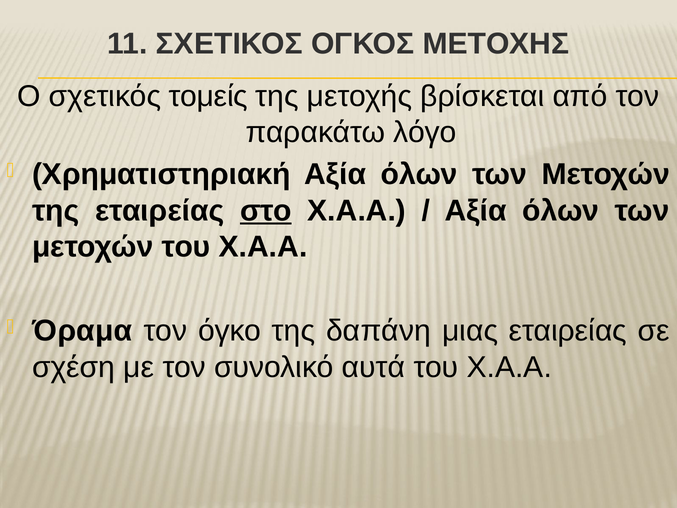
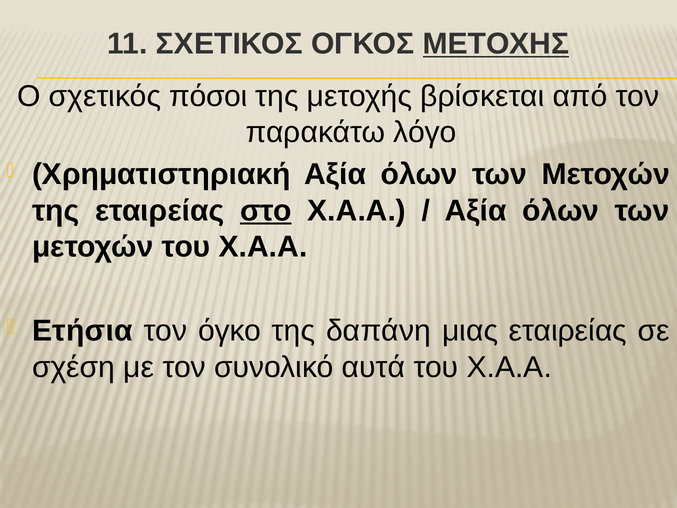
ΜΕΤΟΧΗΣ underline: none -> present (496, 44)
τομείς: τομείς -> πόσοι (208, 96)
Όραμα: Όραμα -> Ετήσια (82, 331)
